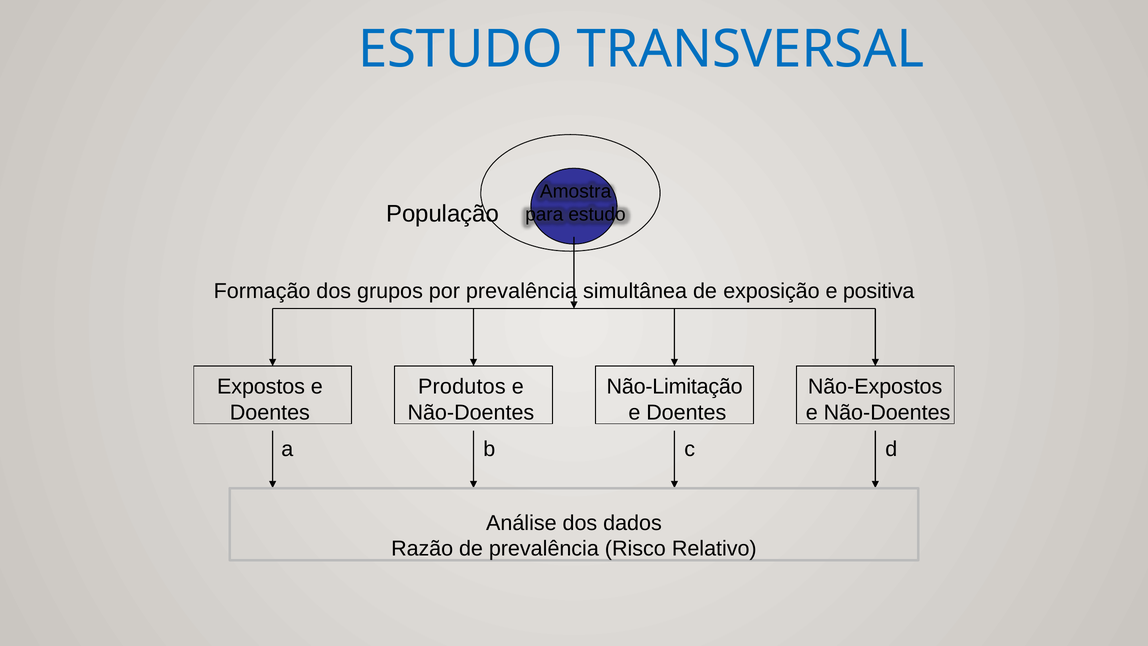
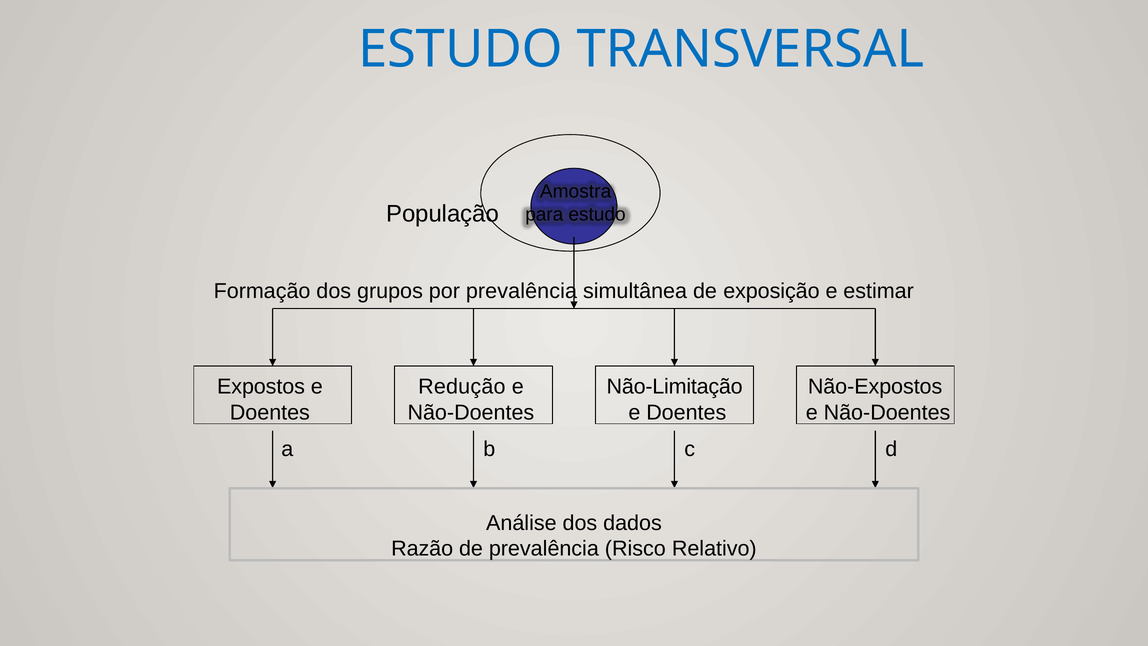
positiva: positiva -> estimar (879, 291)
Produtos: Produtos -> Redução (462, 386)
